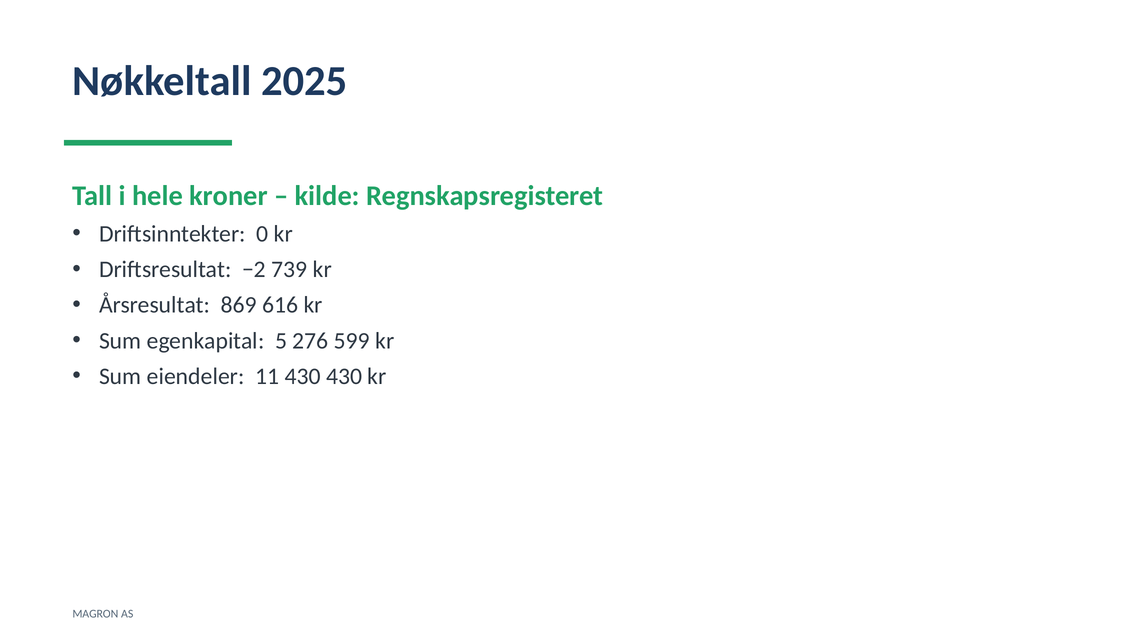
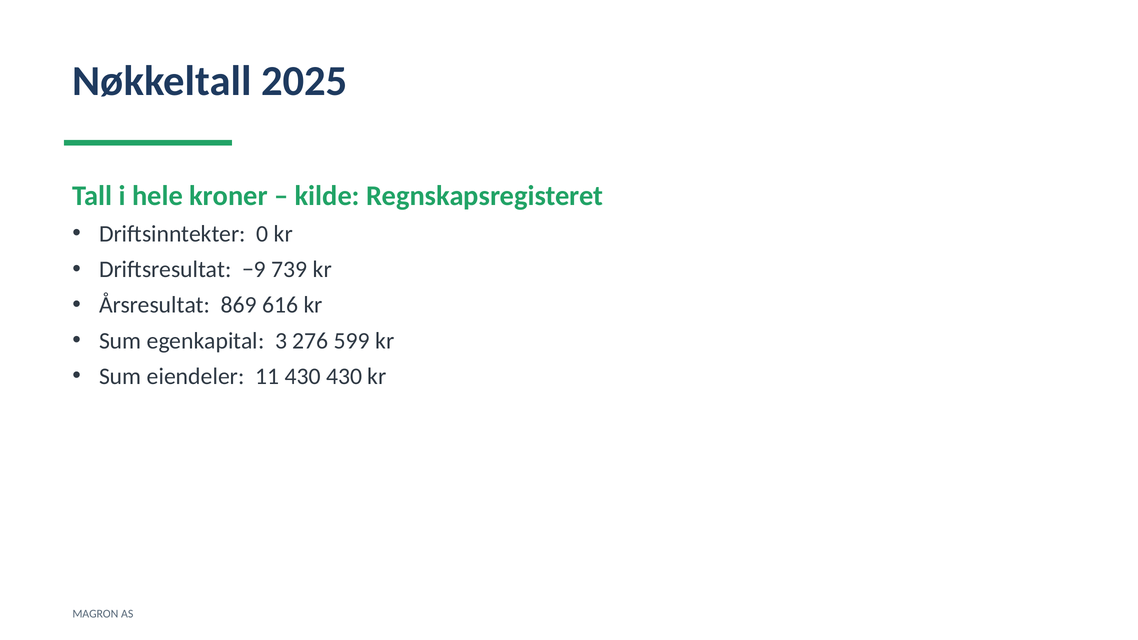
−2: −2 -> −9 (254, 270)
5: 5 -> 3 (281, 341)
